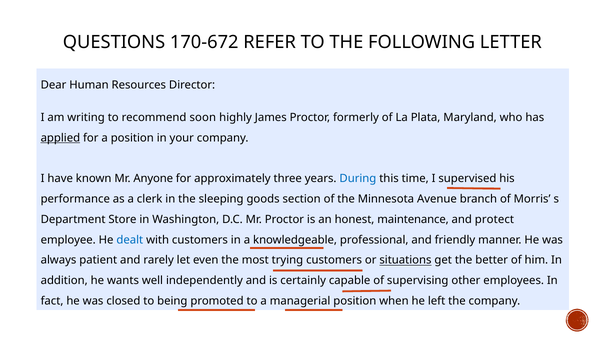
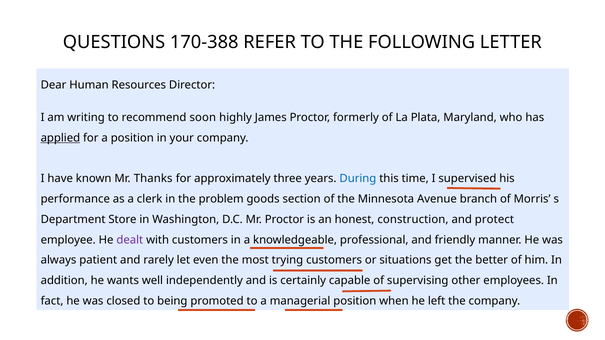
170-672: 170-672 -> 170-388 (204, 42)
Anyone: Anyone -> Thanks (153, 179)
sleeping: sleeping -> problem (221, 199)
maintenance: maintenance -> construction (413, 220)
dealt colour: blue -> purple (130, 240)
situations underline: present -> none (405, 260)
